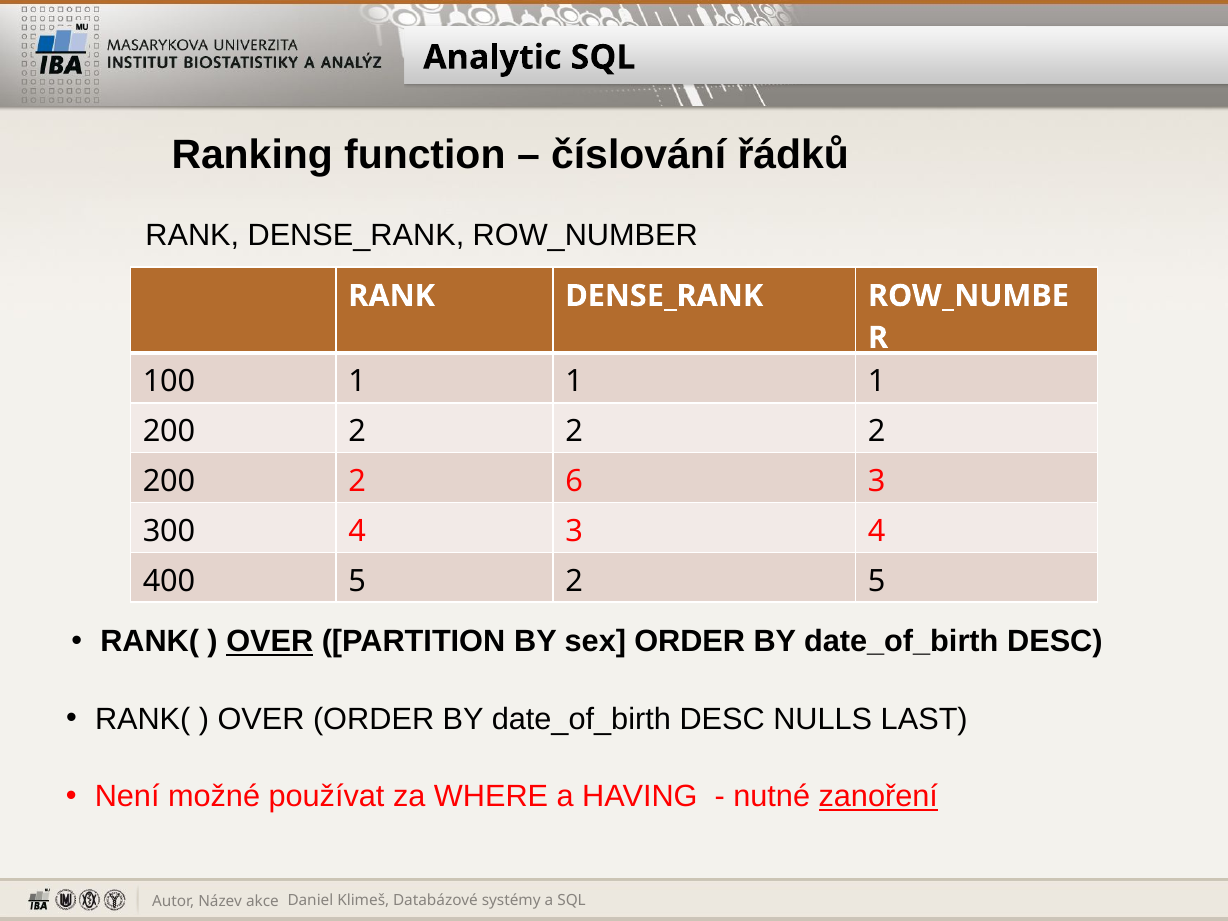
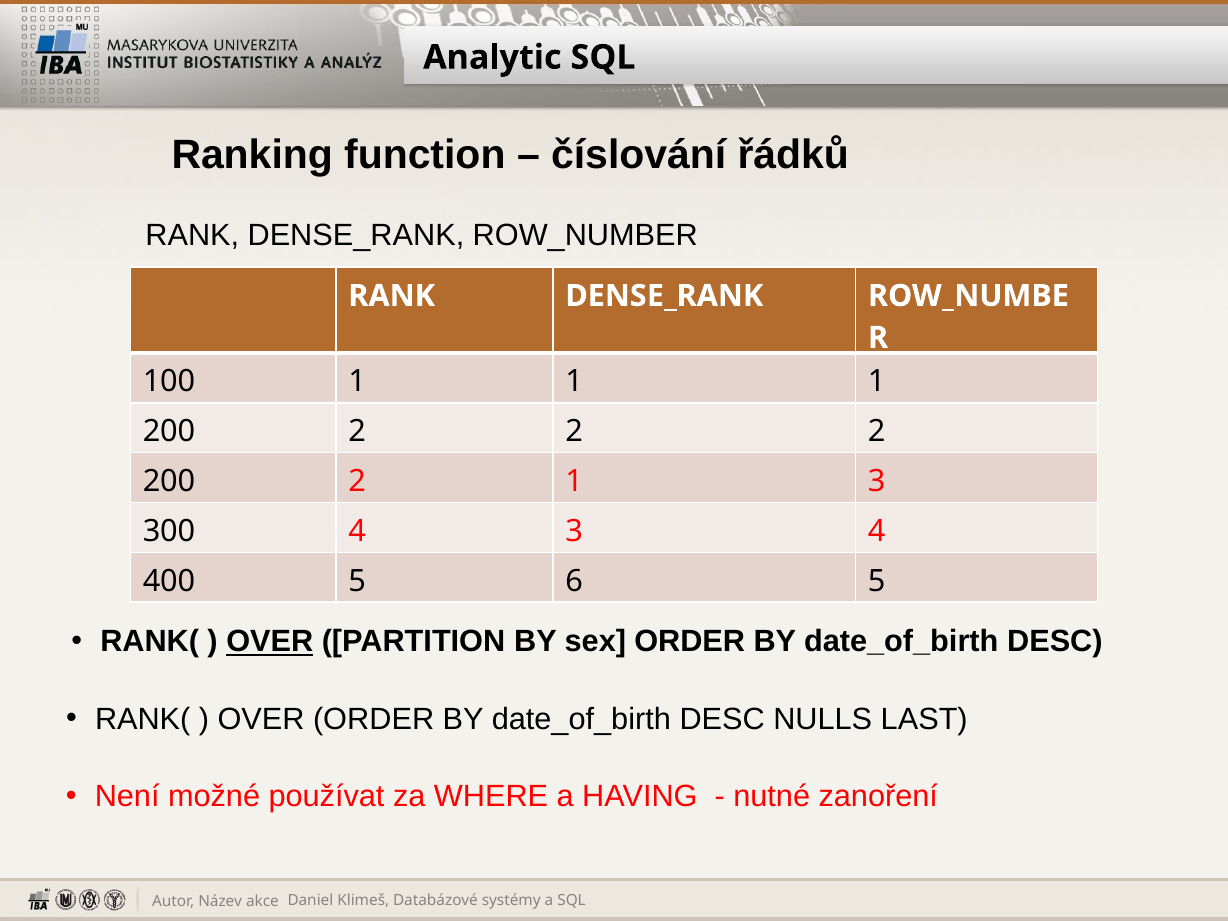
2 6: 6 -> 1 (574, 481)
5 2: 2 -> 6 (574, 581)
zanoření underline: present -> none (878, 797)
